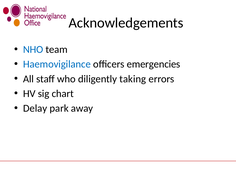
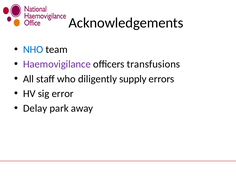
Haemovigilance colour: blue -> purple (57, 64)
emergencies: emergencies -> transfusions (153, 64)
taking: taking -> supply (133, 79)
chart: chart -> error (63, 94)
